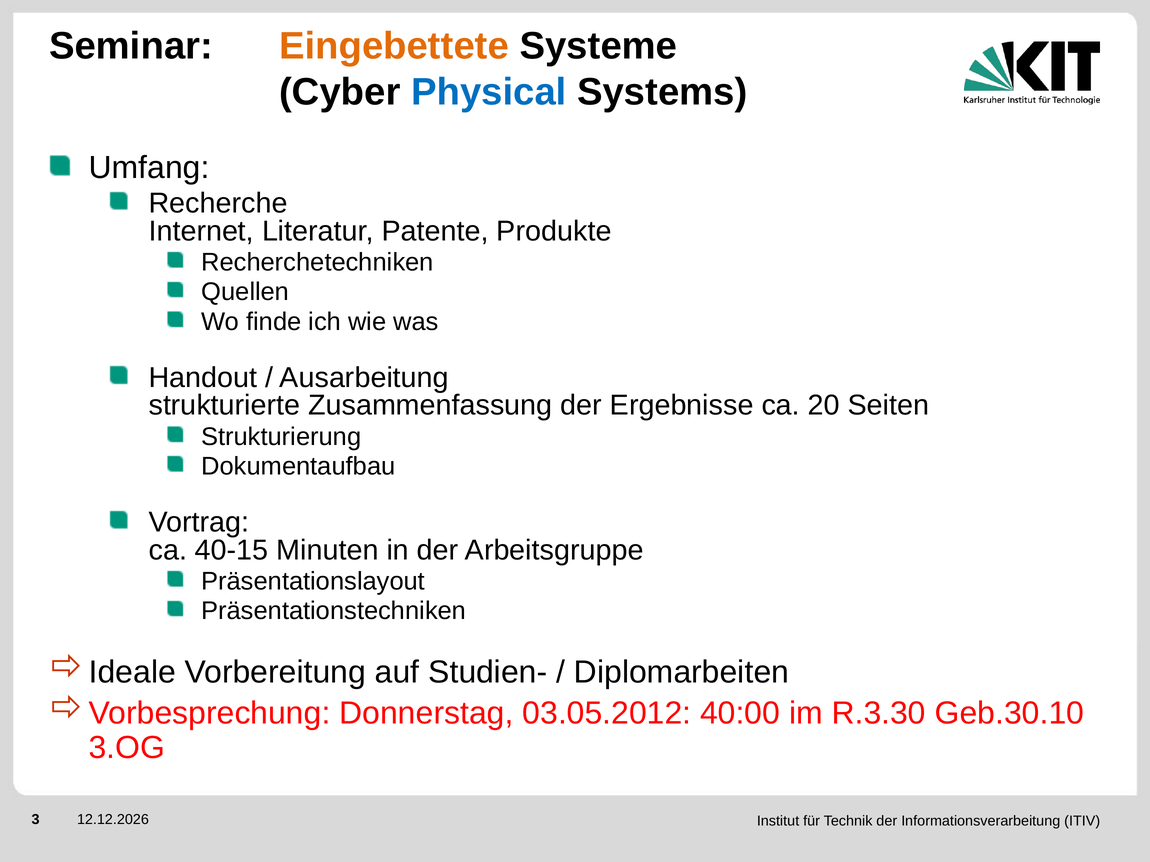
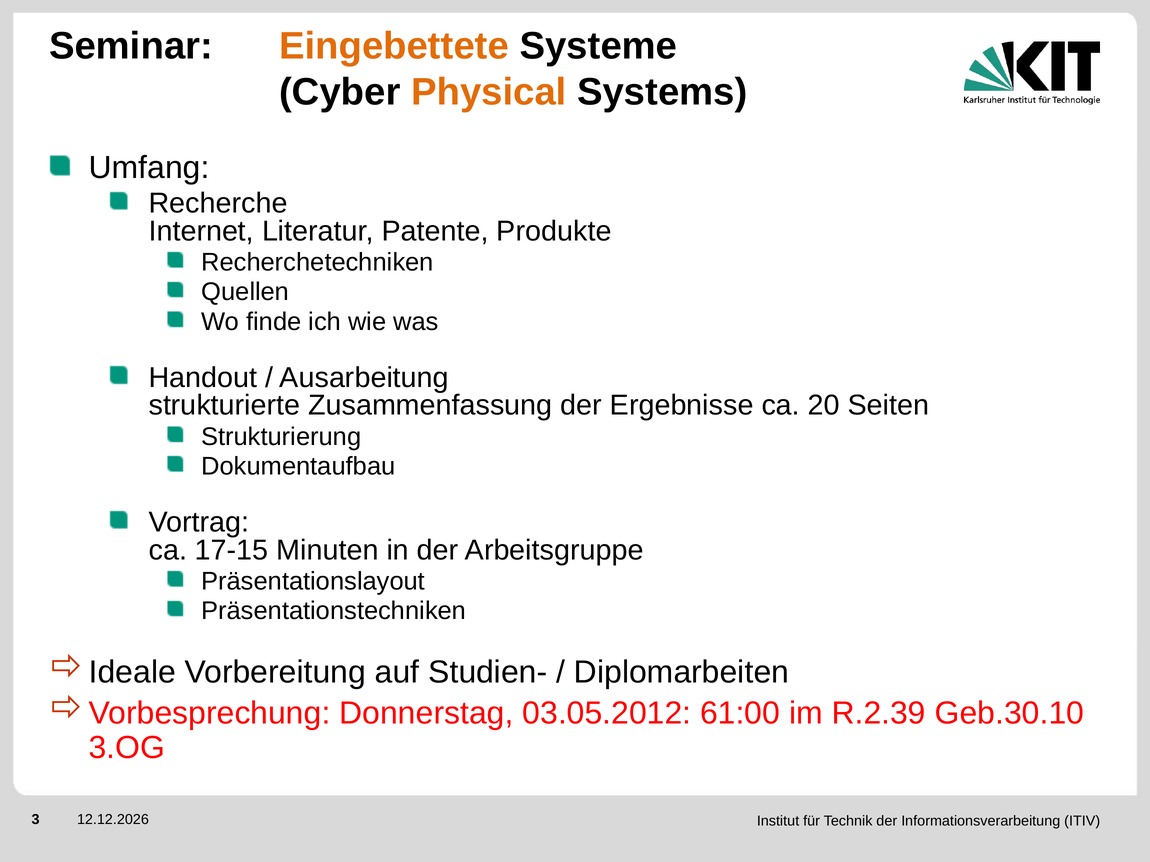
Physical colour: blue -> orange (489, 92)
40-15: 40-15 -> 17-15 (232, 550)
40:00: 40:00 -> 61:00 (740, 714)
R.3.30: R.3.30 -> R.2.39 (879, 714)
